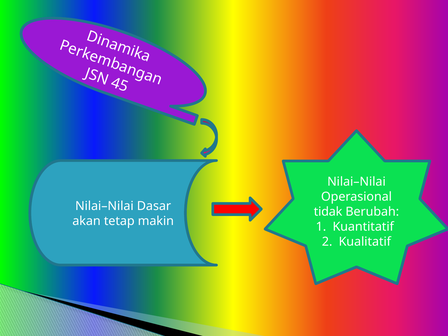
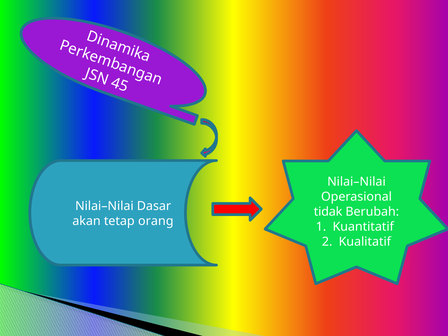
makin: makin -> orang (156, 221)
